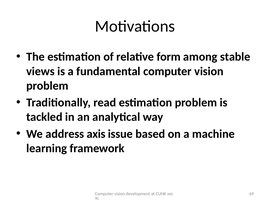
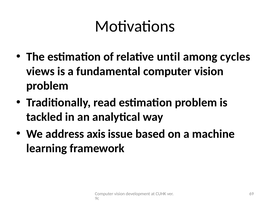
form: form -> until (169, 57)
stable: stable -> cycles (235, 57)
